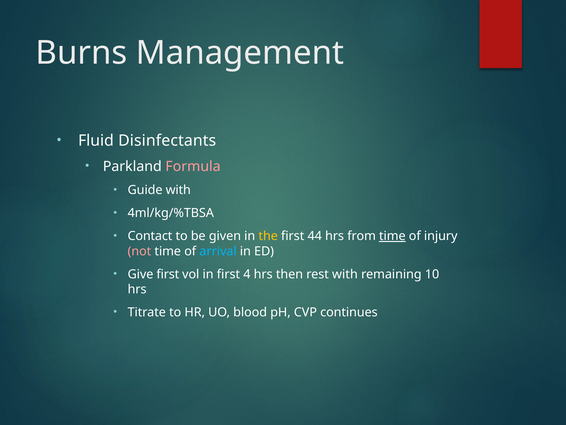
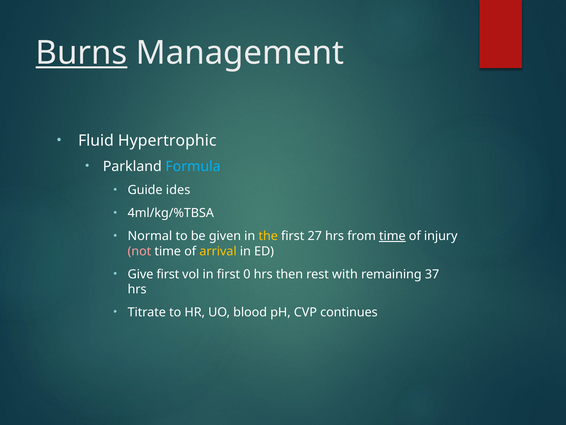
Burns underline: none -> present (81, 53)
Disinfectants: Disinfectants -> Hypertrophic (167, 140)
Formula colour: pink -> light blue (193, 166)
Guide with: with -> ides (178, 190)
Contact: Contact -> Normal (150, 236)
44: 44 -> 27 (315, 236)
arrival colour: light blue -> yellow (218, 251)
4: 4 -> 0 (247, 274)
10: 10 -> 37 (432, 274)
